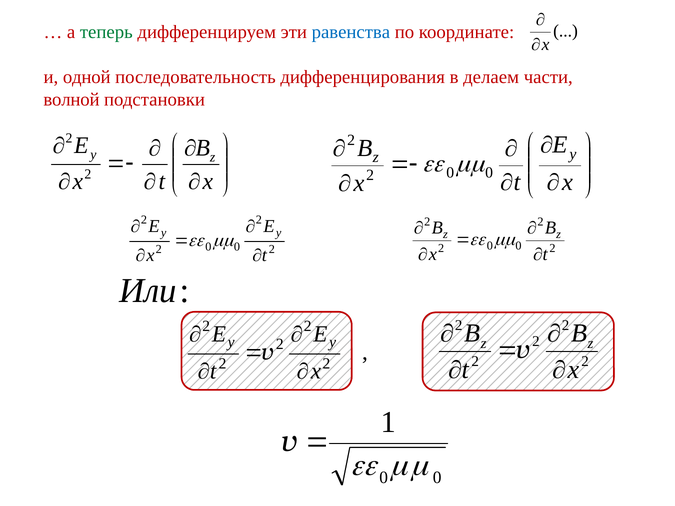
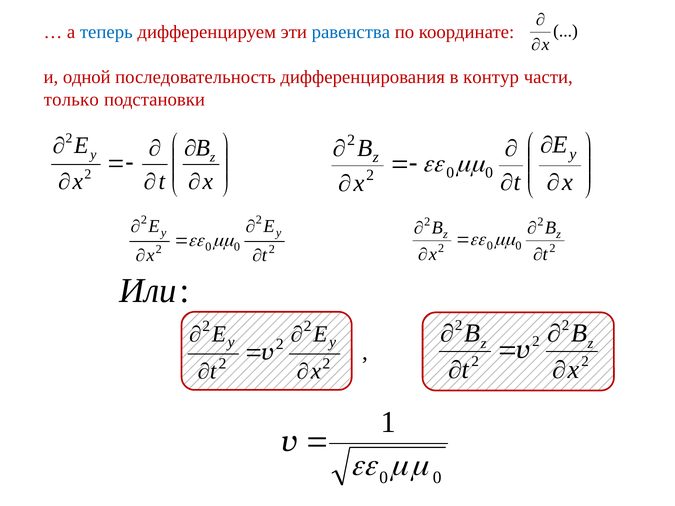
теперь colour: green -> blue (106, 32)
делаем: делаем -> контур (491, 77)
волной: волной -> только (71, 100)
